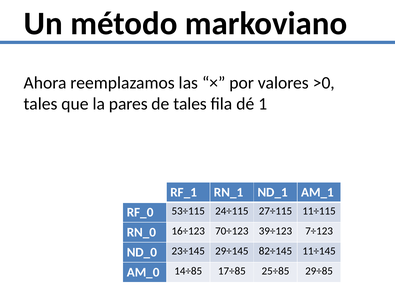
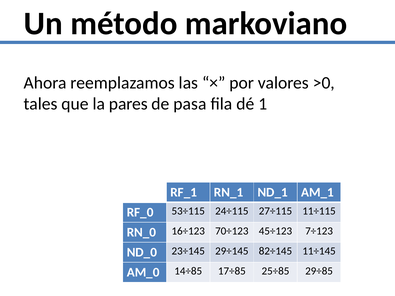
de tales: tales -> pasa (190, 104)
39÷123: 39÷123 -> 45÷123 (275, 231)
